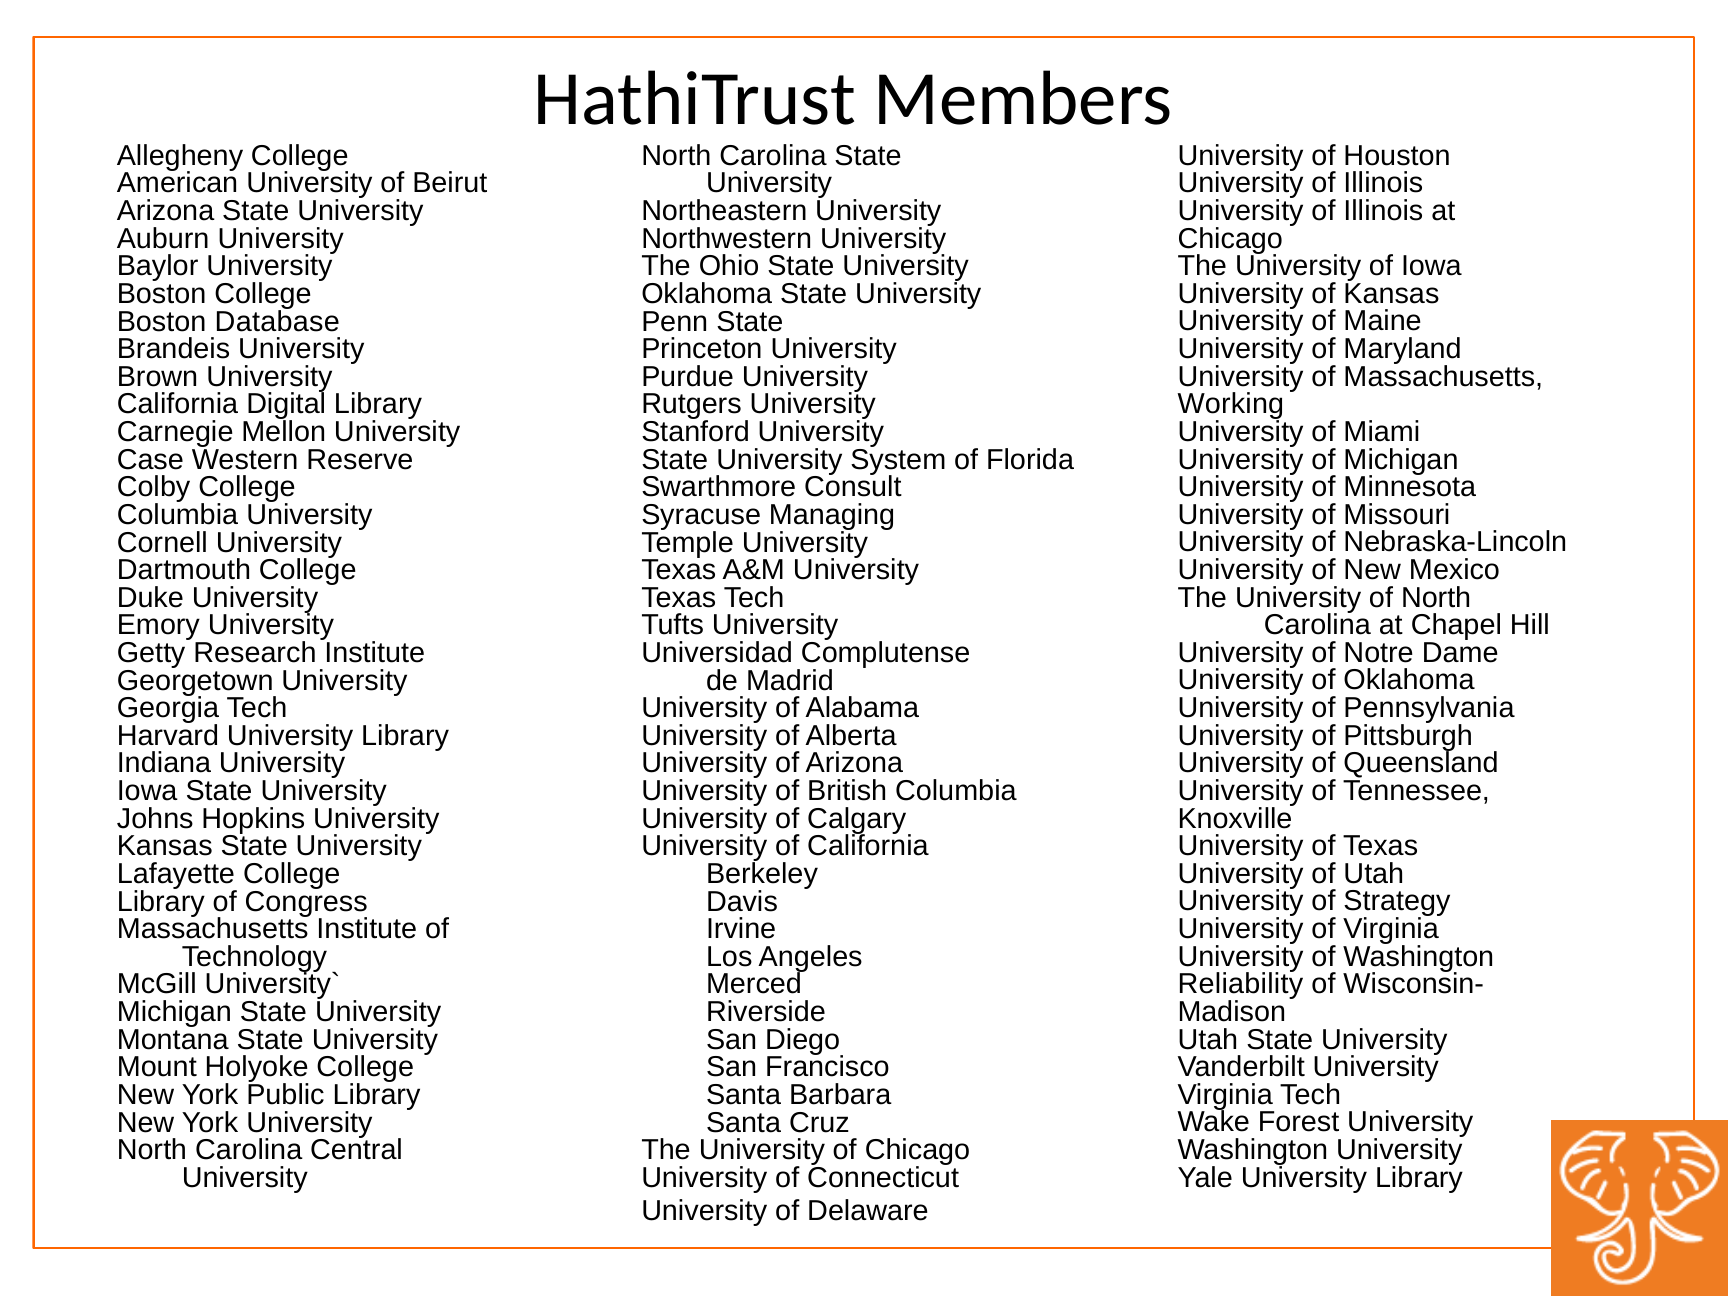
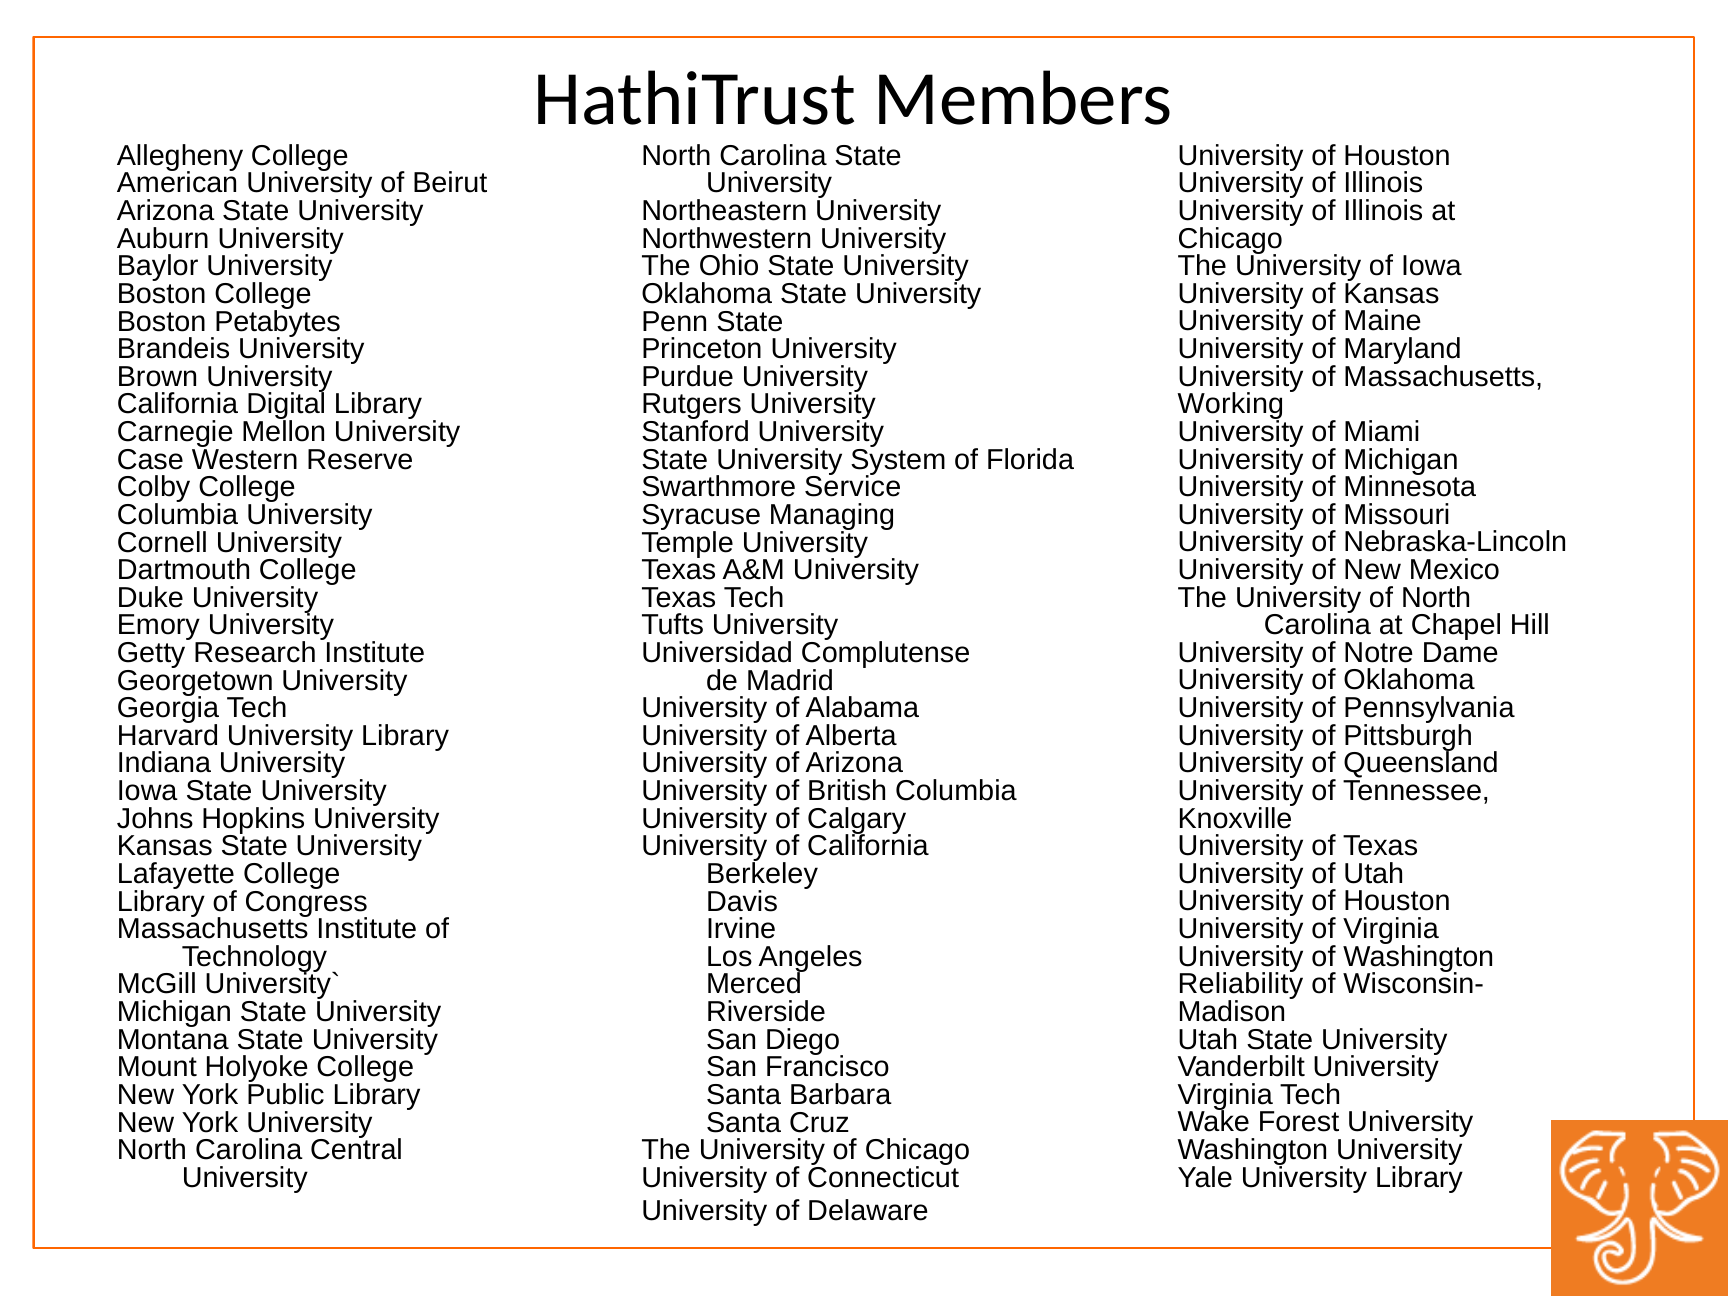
Database: Database -> Petabytes (278, 322)
Consult: Consult -> Service (853, 487)
Strategy: Strategy -> Houston (1397, 901)
